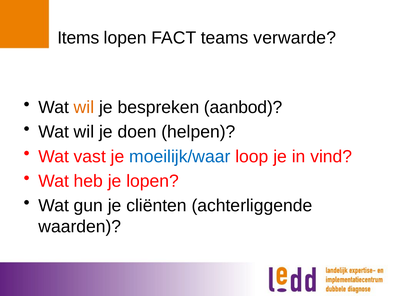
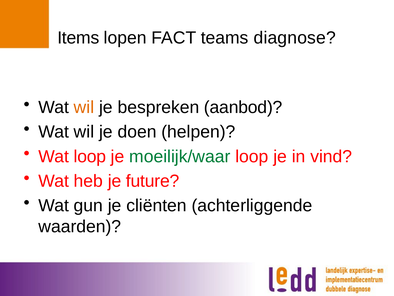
verwarde: verwarde -> diagnose (295, 38)
Wat vast: vast -> loop (90, 156)
moeilijk/waar colour: blue -> green (180, 156)
je lopen: lopen -> future (153, 181)
